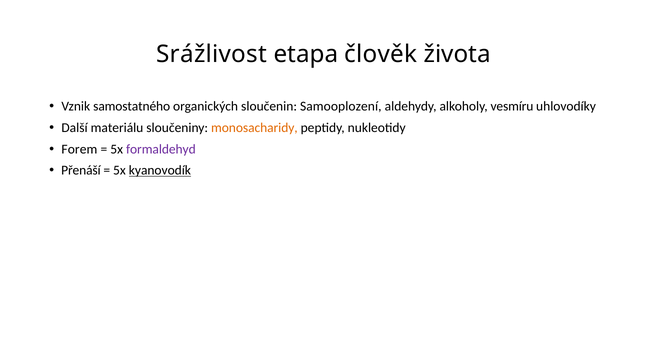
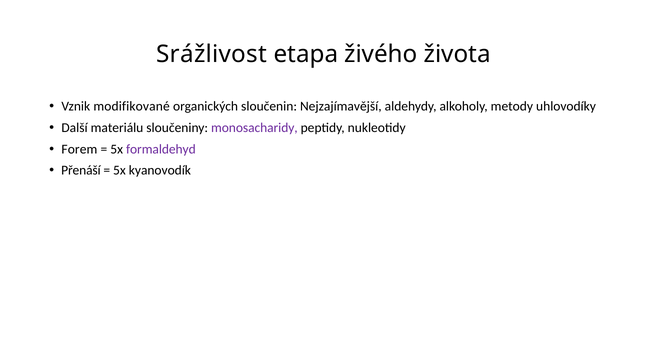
člověk: člověk -> živého (381, 54)
samostatného: samostatného -> modifikované (132, 107)
Samooplození: Samooplození -> Nejzajímavější (341, 107)
vesmíru: vesmíru -> metody (512, 107)
monosacharidy colour: orange -> purple (254, 128)
kyanovodík underline: present -> none (160, 170)
